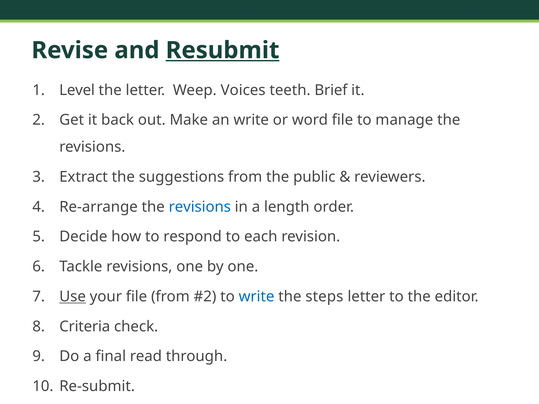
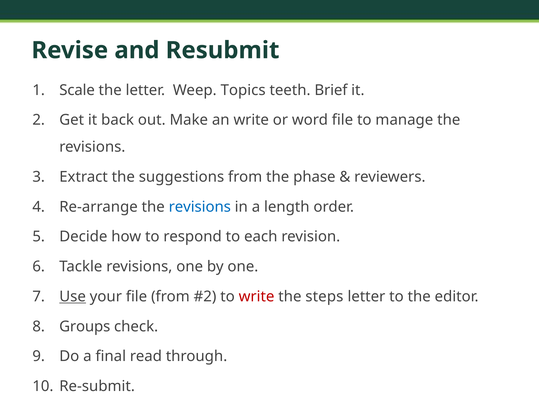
Resubmit underline: present -> none (223, 50)
Level: Level -> Scale (77, 90)
Voices: Voices -> Topics (243, 90)
public: public -> phase (314, 177)
write colour: blue -> red (257, 297)
Criteria: Criteria -> Groups (85, 327)
